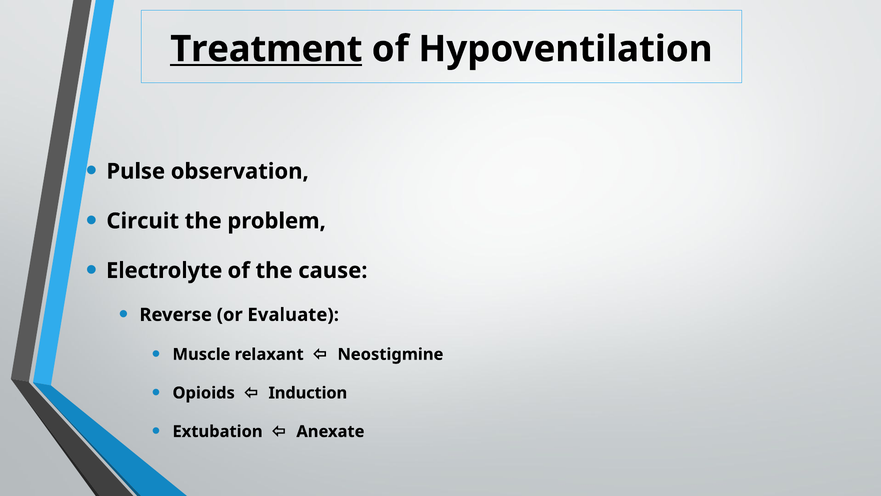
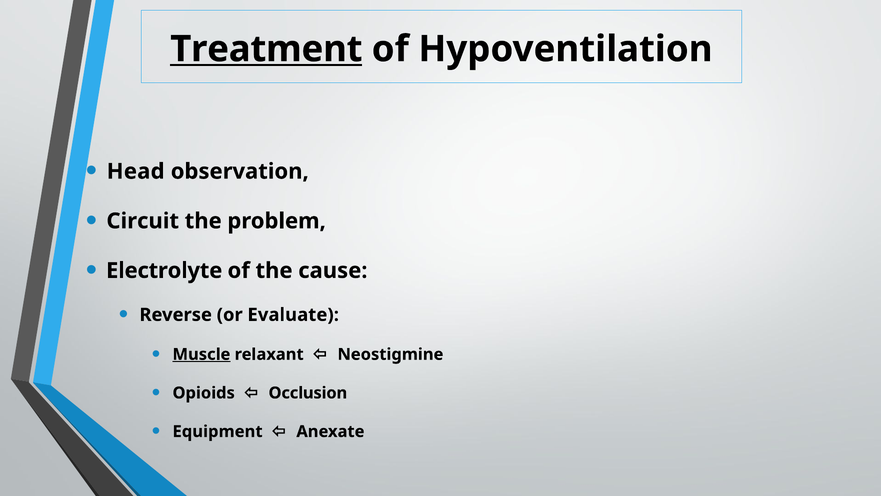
Pulse: Pulse -> Head (136, 171)
Muscle underline: none -> present (201, 354)
Induction: Induction -> Occlusion (308, 393)
Extubation: Extubation -> Equipment (218, 431)
